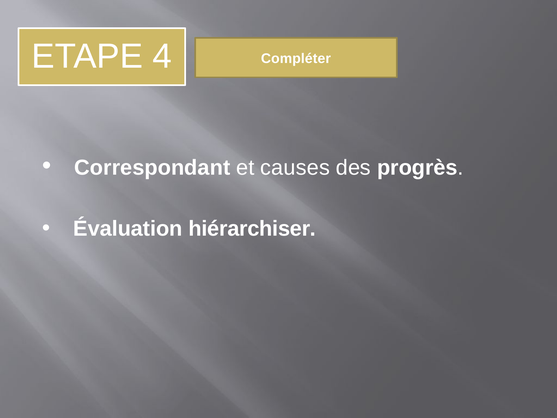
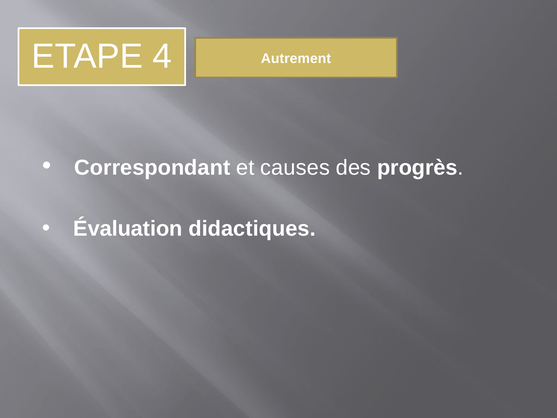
Compléter: Compléter -> Autrement (296, 58)
hiérarchiser: hiérarchiser -> didactiques (252, 229)
